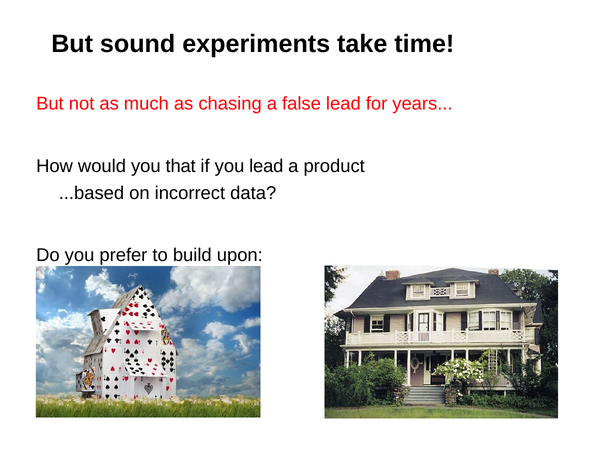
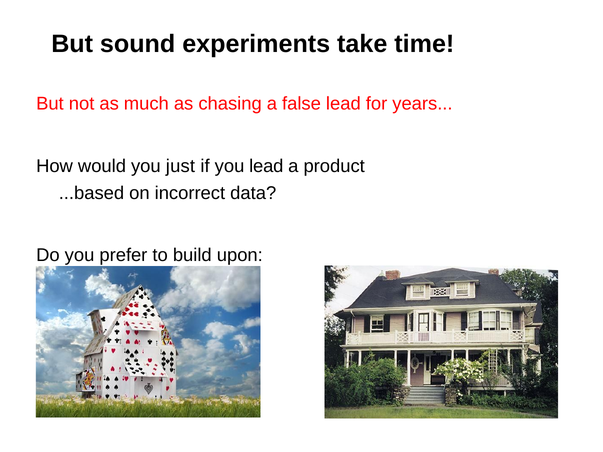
that: that -> just (180, 166)
